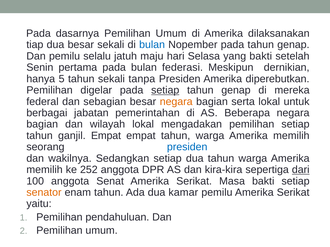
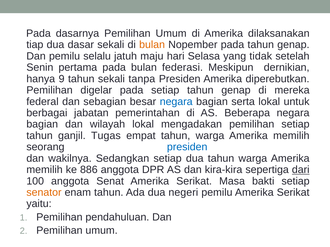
dua besar: besar -> dasar (81, 45)
bulan colour: blue -> orange (152, 45)
yang bakti: bakti -> tidak (261, 56)
5: 5 -> 9 (62, 79)
setiap underline: present -> none (165, 90)
negara colour: orange -> blue (176, 102)
ganjil Empat: Empat -> Tugas (106, 136)
252: 252 -> 886 (89, 170)
kamar: kamar -> negeri (183, 193)
